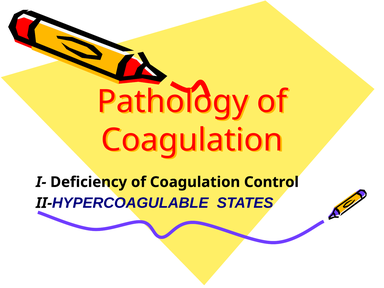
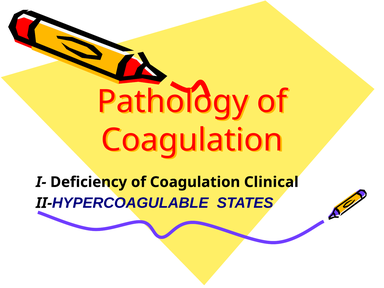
Control: Control -> Clinical (271, 182)
